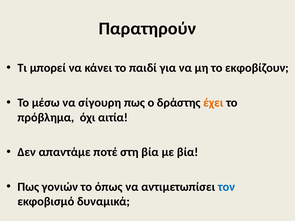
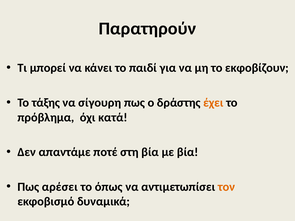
μέσω: μέσω -> τάξης (46, 103)
αιτία: αιτία -> κατά (113, 118)
γονιών: γονιών -> αρέσει (60, 187)
τον colour: blue -> orange (227, 187)
